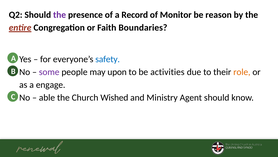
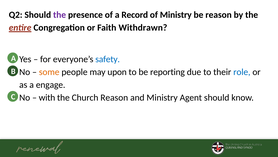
of Monitor: Monitor -> Ministry (176, 15)
Boundaries: Boundaries -> Withdrawn (143, 28)
some colour: purple -> orange (49, 72)
activities: activities -> reporting (168, 72)
role colour: orange -> blue (242, 72)
able: able -> with (47, 97)
Church Wished: Wished -> Reason (114, 97)
